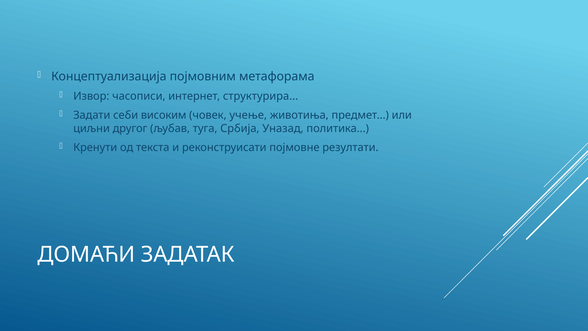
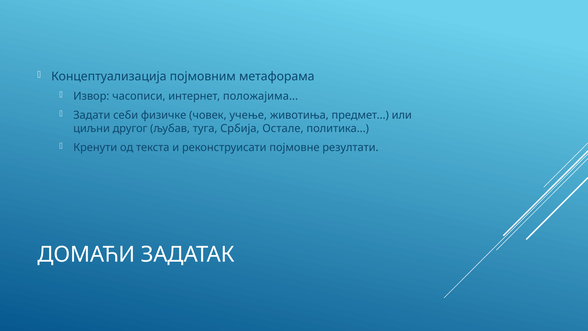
структурира: структурира -> положајима (261, 96)
високим: високим -> физичке (164, 115)
Уназад: Уназад -> Остале (283, 128)
